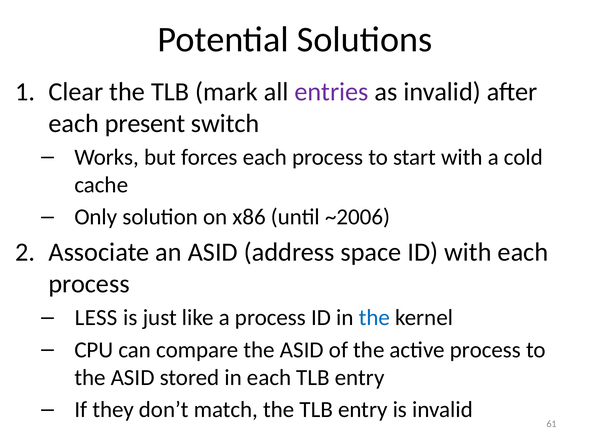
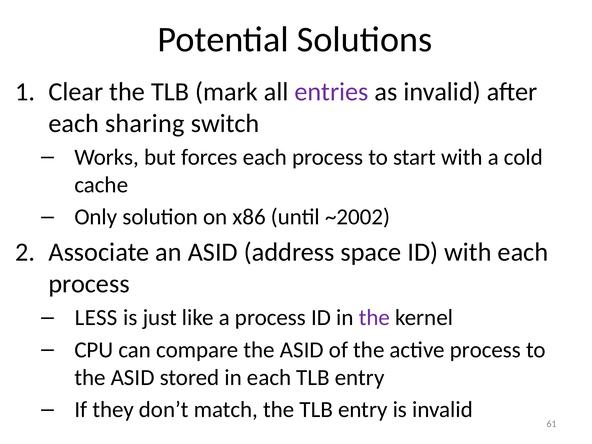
present: present -> sharing (145, 123)
~2006: ~2006 -> ~2002 (358, 217)
the colour: blue -> purple (374, 318)
